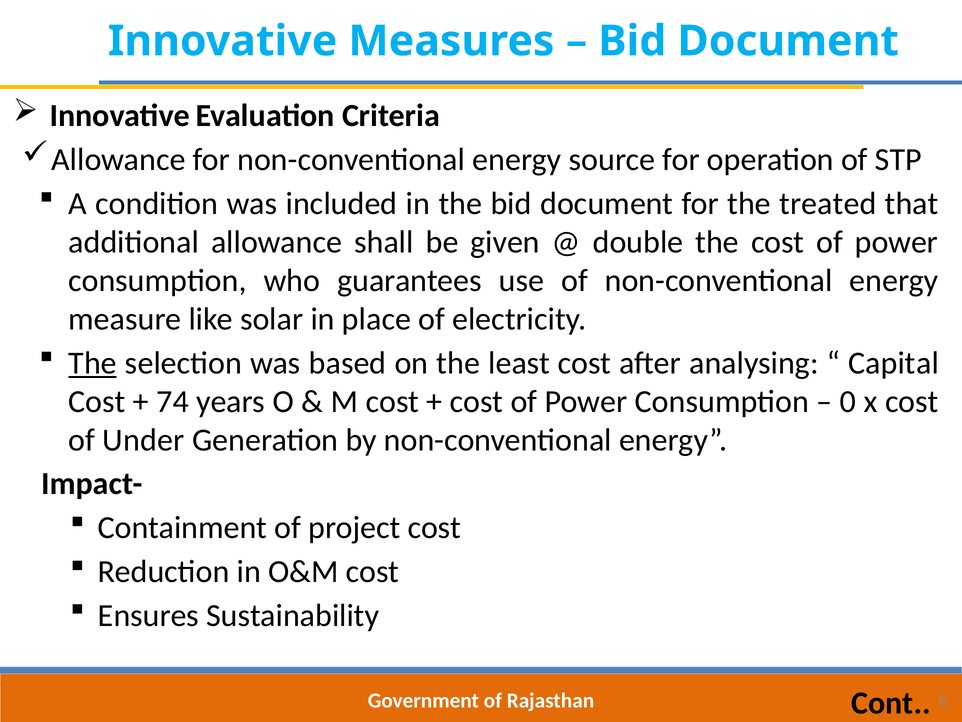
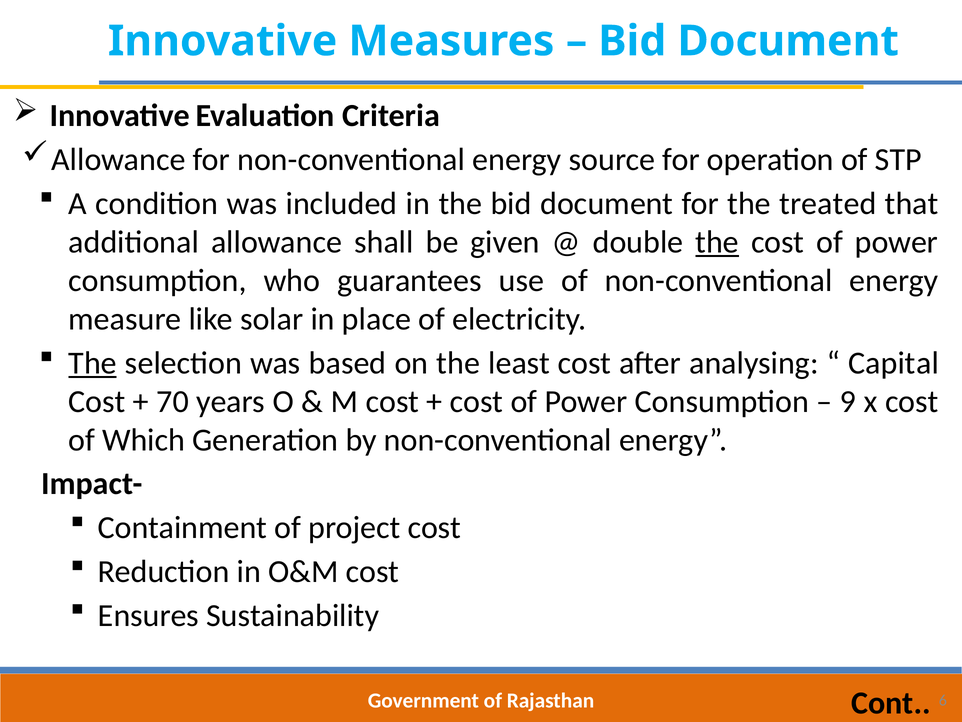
the underline: none -> present (717, 242)
74: 74 -> 70 (173, 401)
0: 0 -> 9 (848, 401)
Under: Under -> Which (144, 440)
